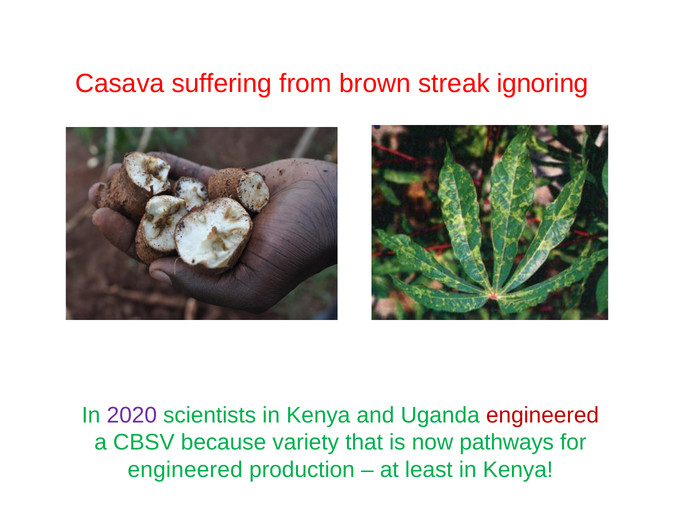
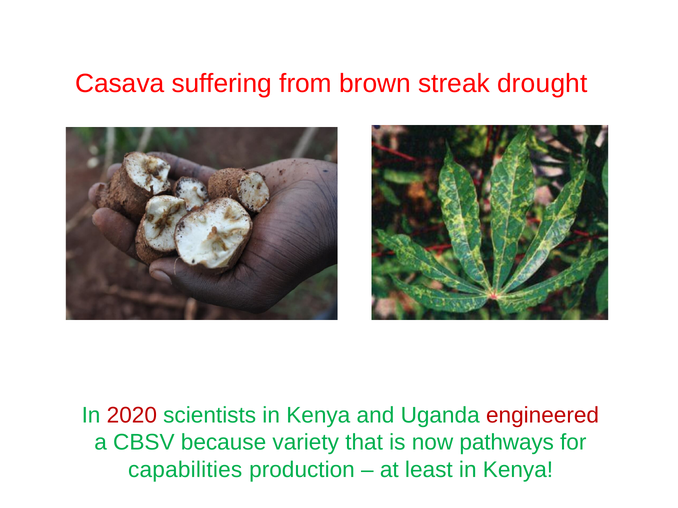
ignoring: ignoring -> drought (542, 84)
2020 colour: purple -> red (132, 416)
engineered: engineered -> capabilities (185, 470)
